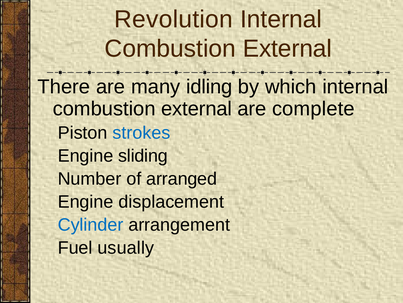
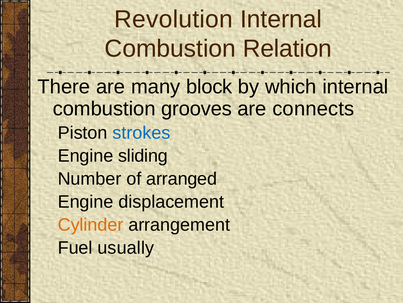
External: External -> Relation (287, 49)
idling: idling -> block (209, 87)
external: external -> grooves (197, 108)
complete: complete -> connects (313, 108)
Cylinder colour: blue -> orange (91, 224)
